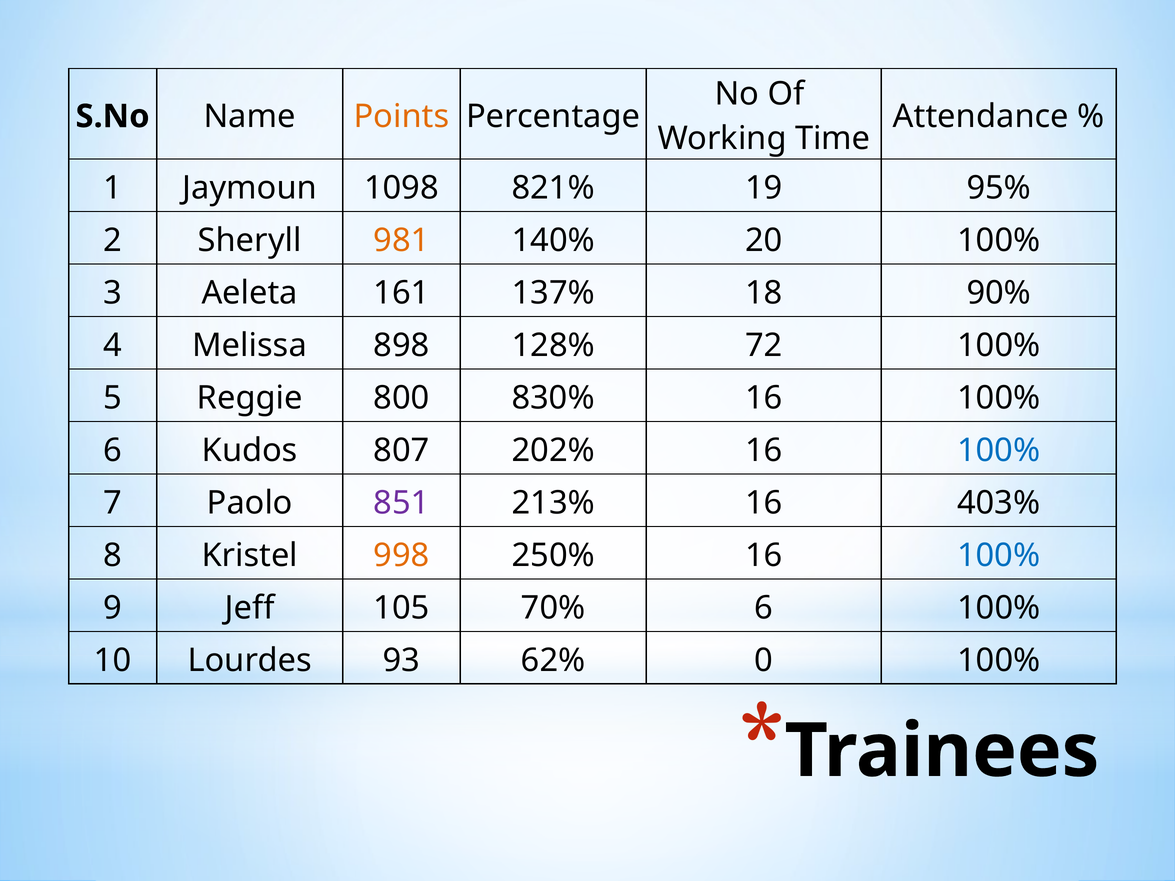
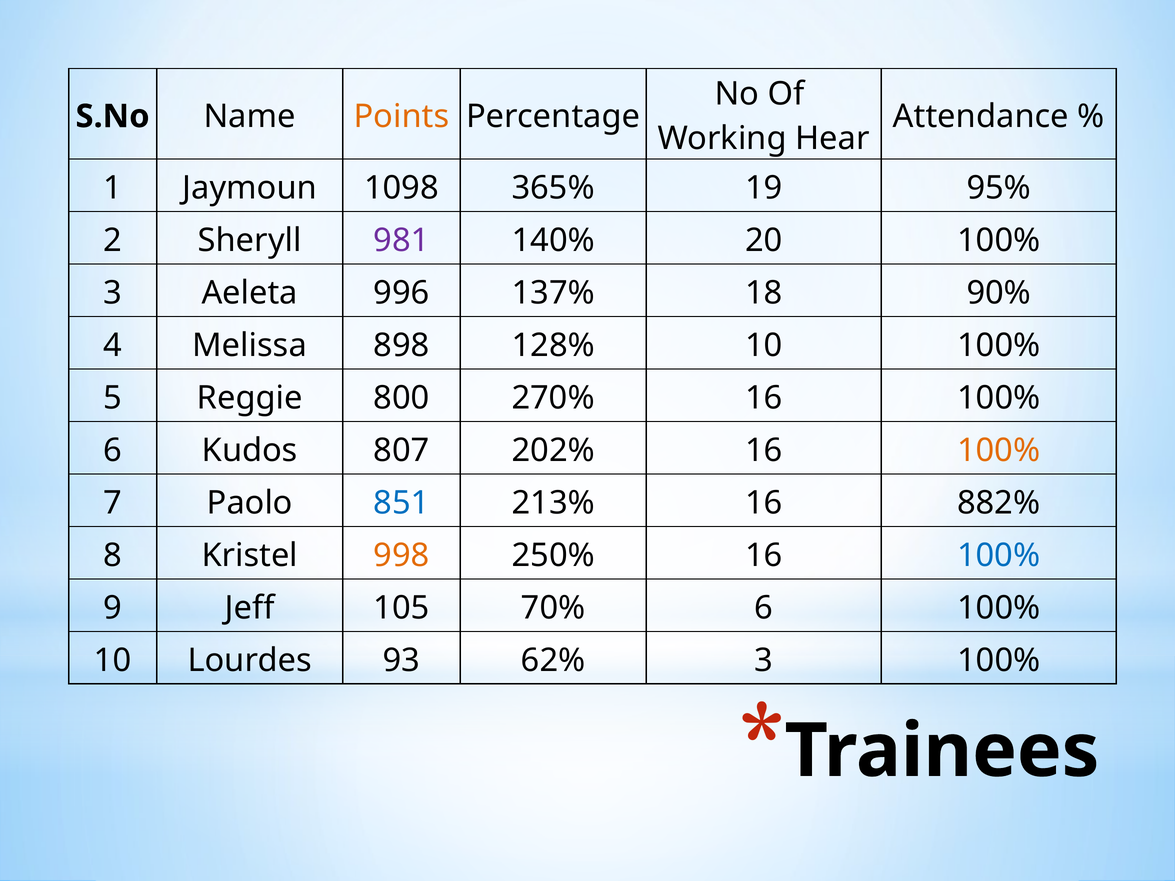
Time: Time -> Hear (833, 139)
821%: 821% -> 365% (553, 188)
981 colour: orange -> purple (401, 240)
161: 161 -> 996 (401, 293)
128% 72: 72 -> 10 (764, 345)
830%: 830% -> 270% (553, 398)
100% colour: blue -> orange (999, 450)
851 colour: purple -> blue (401, 503)
403%: 403% -> 882% (999, 503)
62% 0: 0 -> 3 (764, 660)
